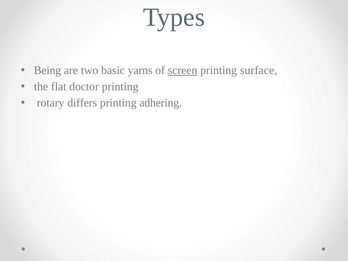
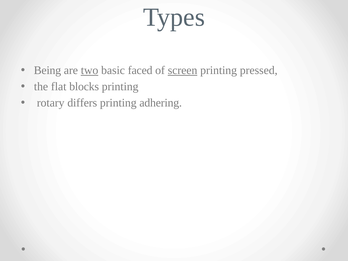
two underline: none -> present (90, 70)
yarns: yarns -> faced (140, 70)
surface: surface -> pressed (259, 70)
doctor: doctor -> blocks (84, 87)
